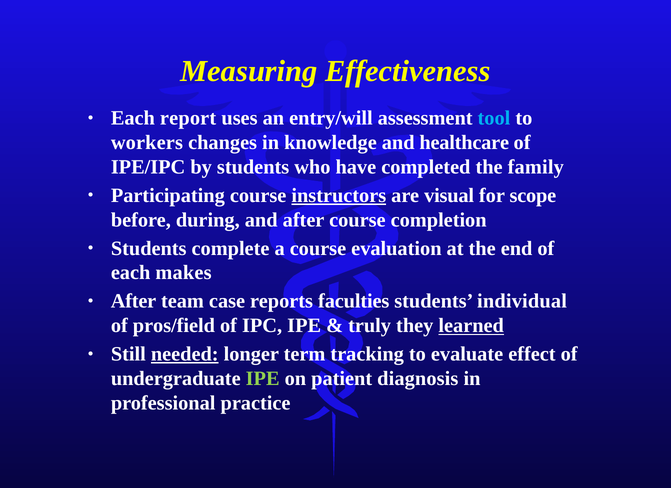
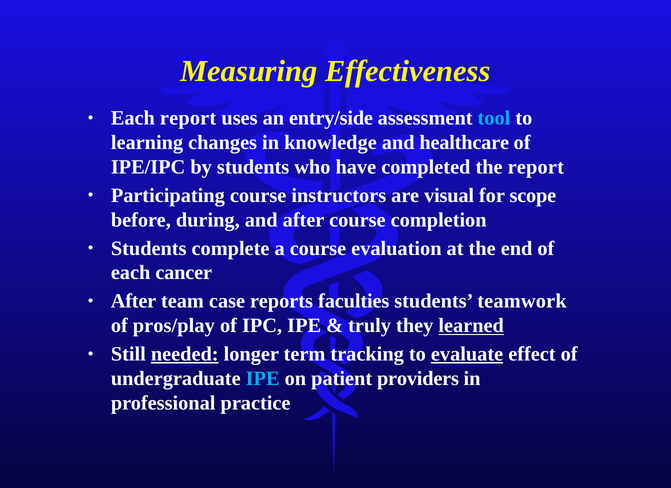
entry/will: entry/will -> entry/side (331, 118)
workers: workers -> learning (147, 143)
the family: family -> report (536, 167)
instructors underline: present -> none (339, 195)
makes: makes -> cancer (184, 273)
individual: individual -> teamwork (522, 301)
pros/field: pros/field -> pros/play (174, 326)
evaluate underline: none -> present (467, 354)
IPE colour: light green -> light blue (263, 378)
diagnosis: diagnosis -> providers (418, 378)
